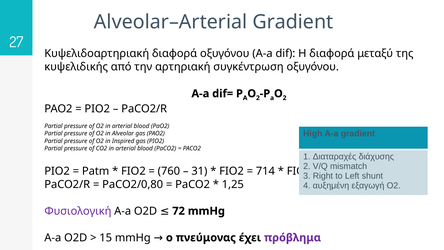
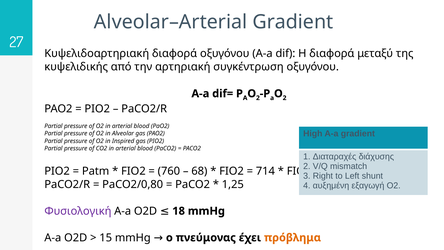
31: 31 -> 68 (199, 171)
72: 72 -> 18 (179, 211)
πρόβλημα colour: purple -> orange (292, 237)
